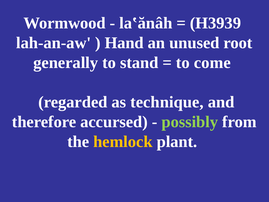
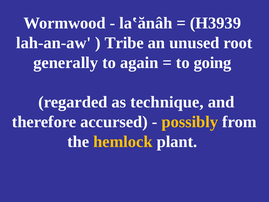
Hand: Hand -> Tribe (124, 43)
stand: stand -> again (139, 63)
come: come -> going (213, 63)
possibly colour: light green -> yellow (190, 122)
